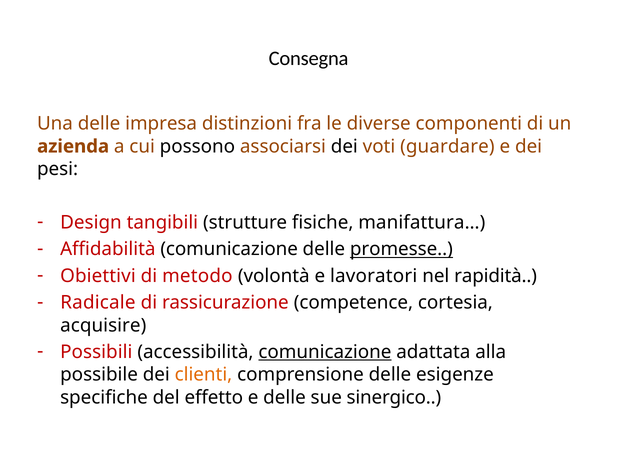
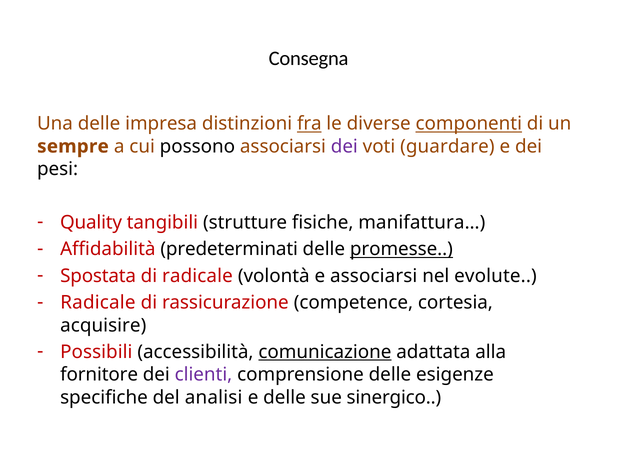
fra underline: none -> present (309, 124)
componenti underline: none -> present (469, 124)
azienda: azienda -> sempre (73, 146)
dei colour: black -> purple (344, 146)
Design: Design -> Quality (91, 222)
Affidabilità comunicazione: comunicazione -> predeterminati (229, 249)
Obiettivi: Obiettivi -> Spostata (98, 276)
di metodo: metodo -> radicale (197, 276)
e lavoratori: lavoratori -> associarsi (374, 276)
rapidità: rapidità -> evolute (495, 276)
possibile: possibile -> fornitore (99, 374)
clienti colour: orange -> purple (203, 374)
effetto: effetto -> analisi (214, 397)
